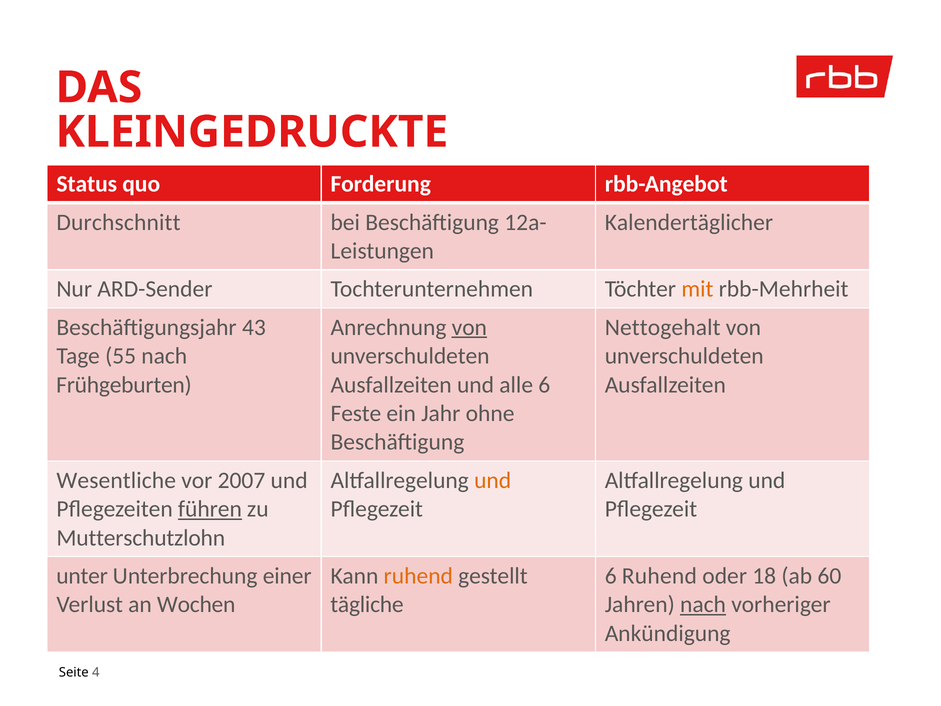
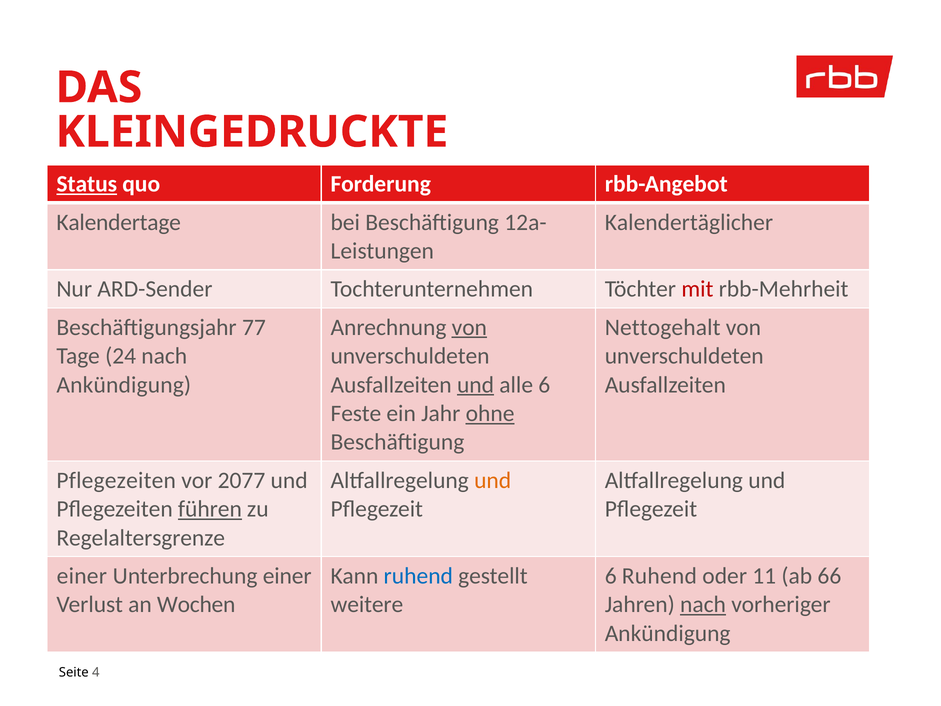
Status underline: none -> present (87, 184)
Durchschnitt: Durchschnitt -> Kalendertage (119, 222)
mit colour: orange -> red (697, 289)
43: 43 -> 77 (254, 327)
55: 55 -> 24 (121, 356)
Frühgeburten: Frühgeburten -> Ankündigung (124, 385)
und underline: none -> present (476, 385)
ohne underline: none -> present (490, 413)
Wesentliche: Wesentliche -> Pflegezeiten (116, 480)
2007: 2007 -> 2077 (241, 480)
Mutterschutzlohn: Mutterschutzlohn -> Regelaltersgrenze (141, 538)
unter: unter -> einer (82, 576)
ruhend colour: orange -> blue (418, 576)
18: 18 -> 11 (764, 576)
60: 60 -> 66 (829, 576)
tägliche: tägliche -> weitere (367, 605)
